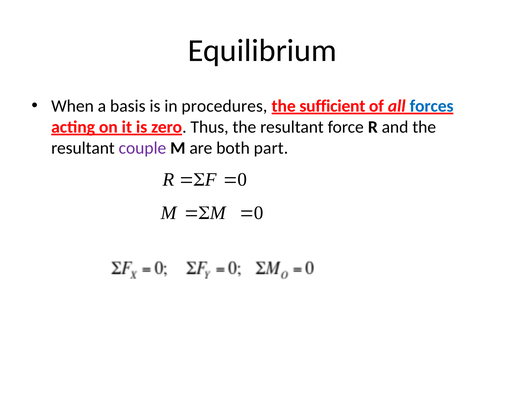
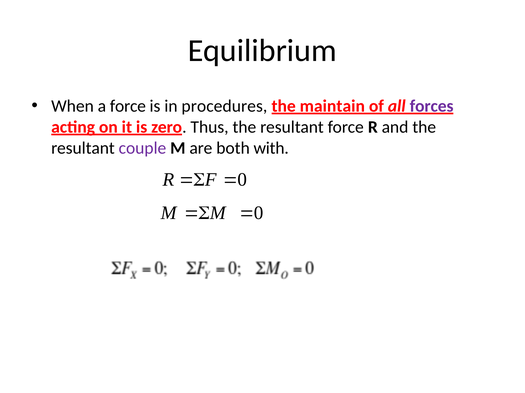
a basis: basis -> force (128, 106)
sufficient: sufficient -> maintain (332, 106)
forces colour: blue -> purple (432, 106)
part: part -> with (271, 148)
